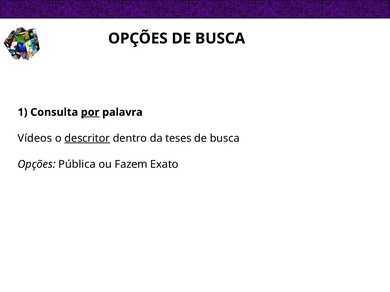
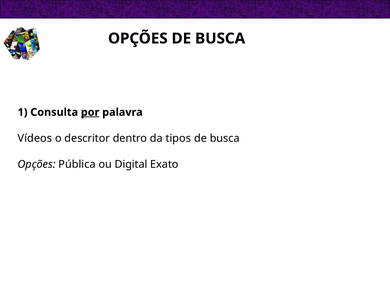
descritor underline: present -> none (87, 138)
teses: teses -> tipos (178, 138)
Fazem: Fazem -> Digital (131, 164)
